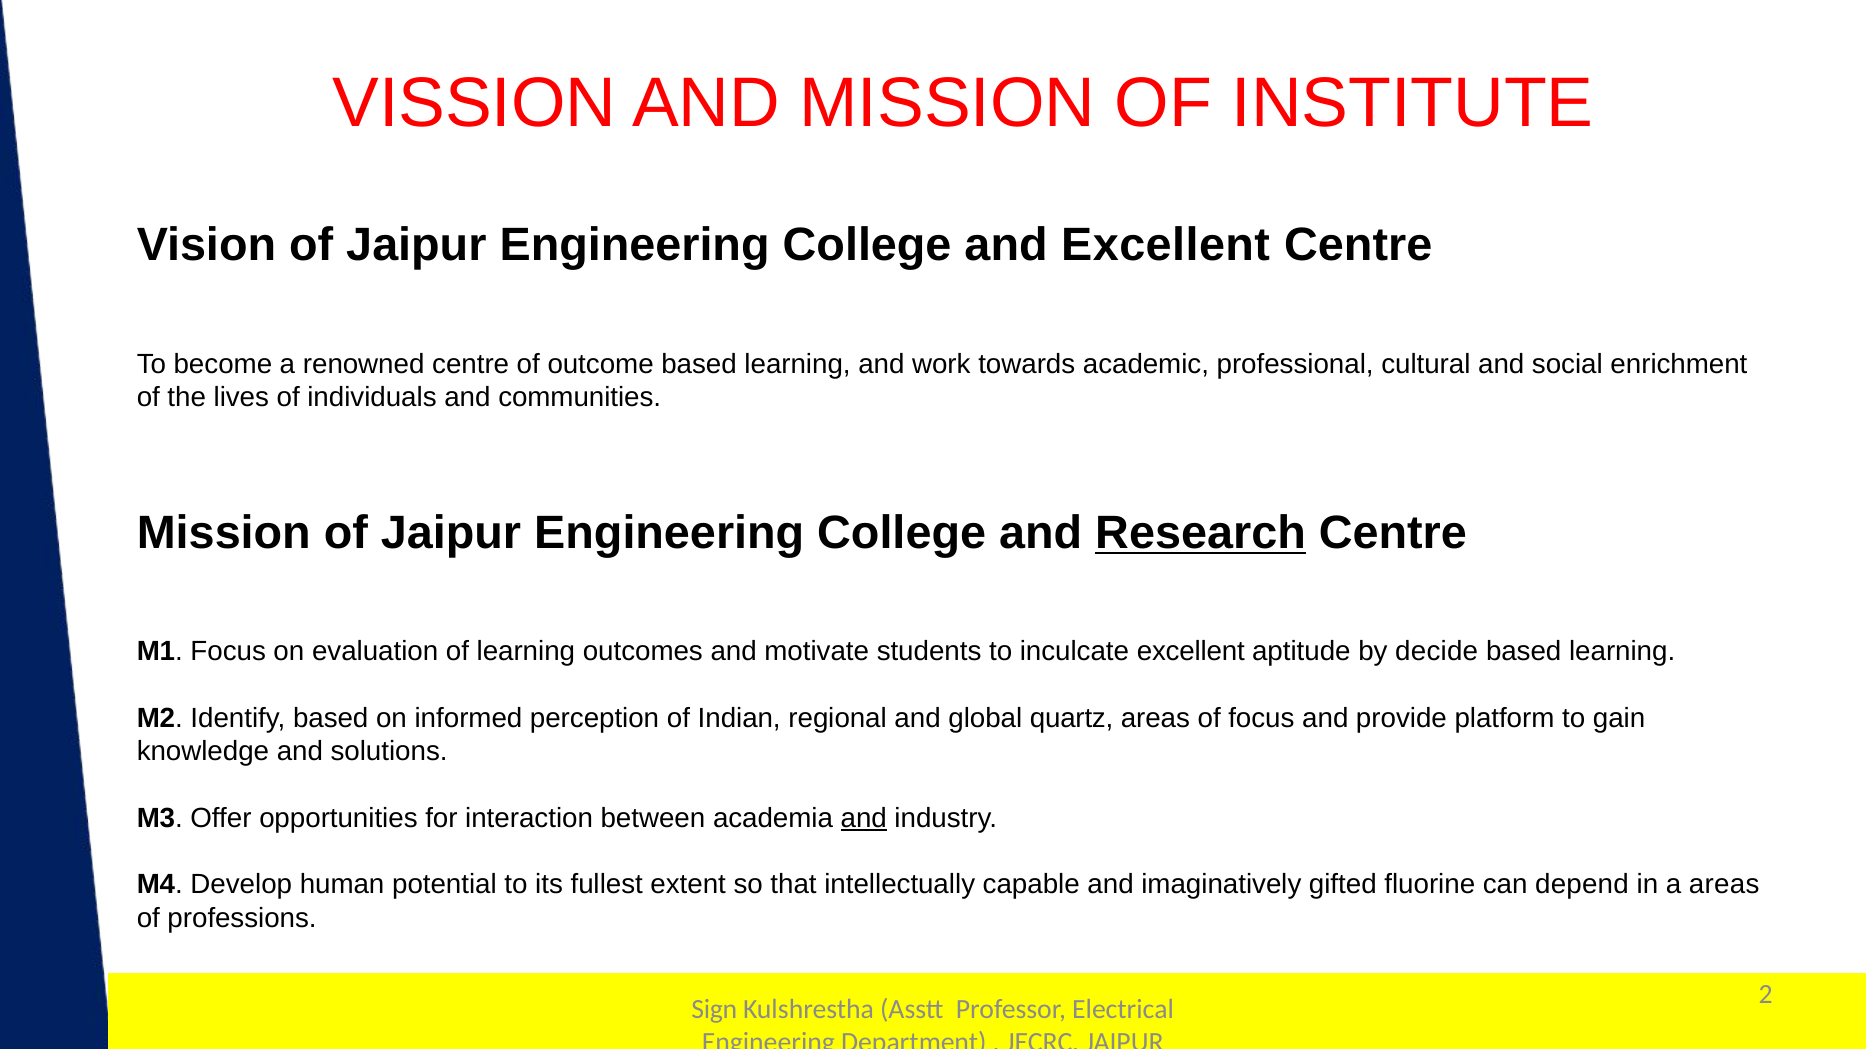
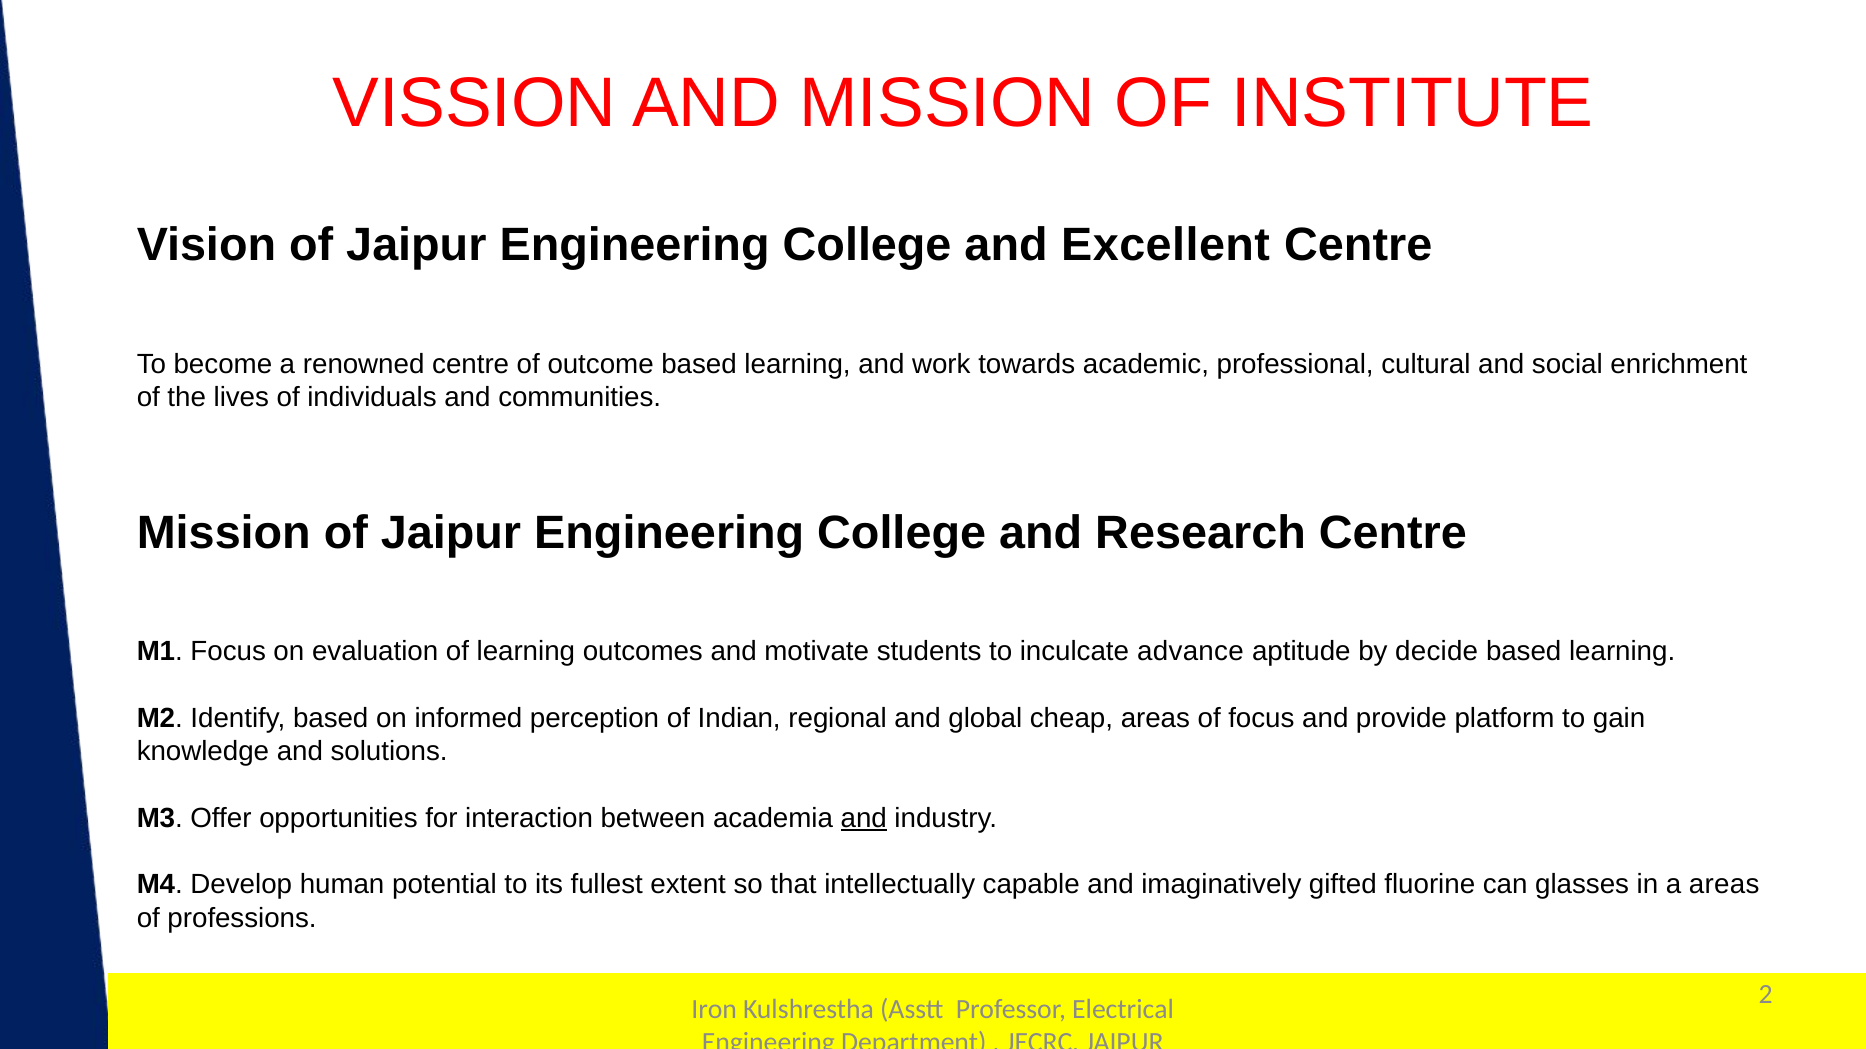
Research underline: present -> none (1201, 533)
inculcate excellent: excellent -> advance (1191, 652)
quartz: quartz -> cheap (1071, 718)
depend: depend -> glasses (1582, 885)
Sign: Sign -> Iron (714, 1009)
